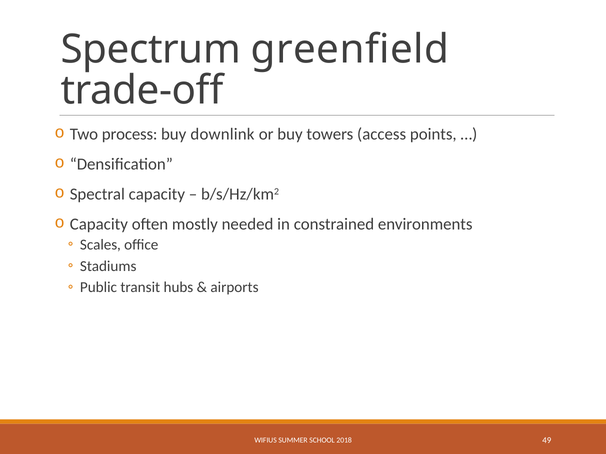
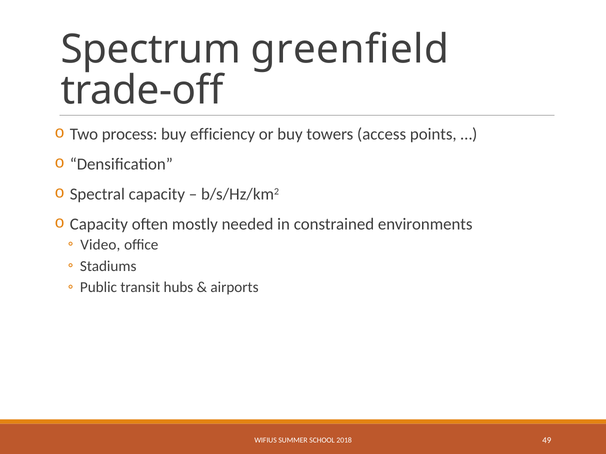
downlink: downlink -> efficiency (223, 134)
Scales: Scales -> Video (100, 245)
